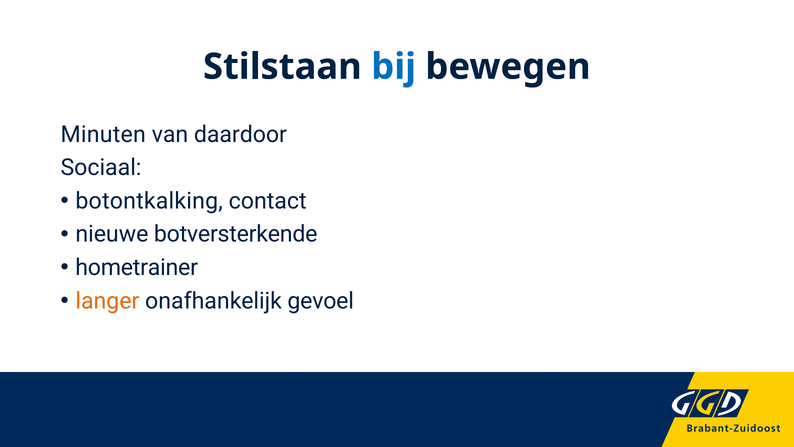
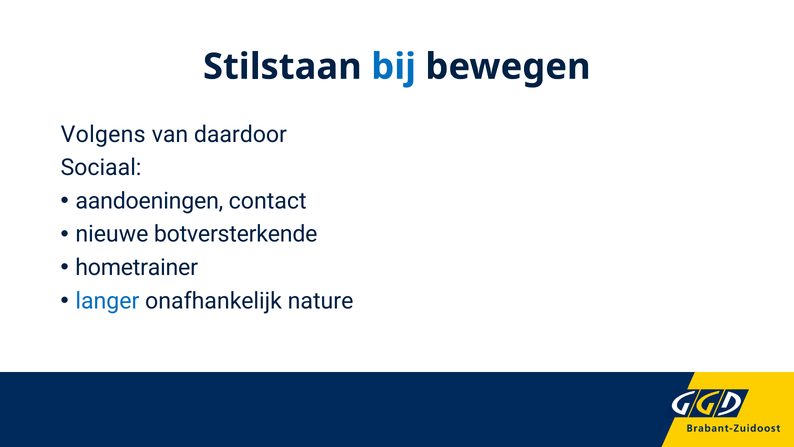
Minuten: Minuten -> Volgens (103, 134)
botontkalking: botontkalking -> aandoeningen (149, 201)
langer colour: orange -> blue (107, 301)
gevoel: gevoel -> nature (321, 301)
